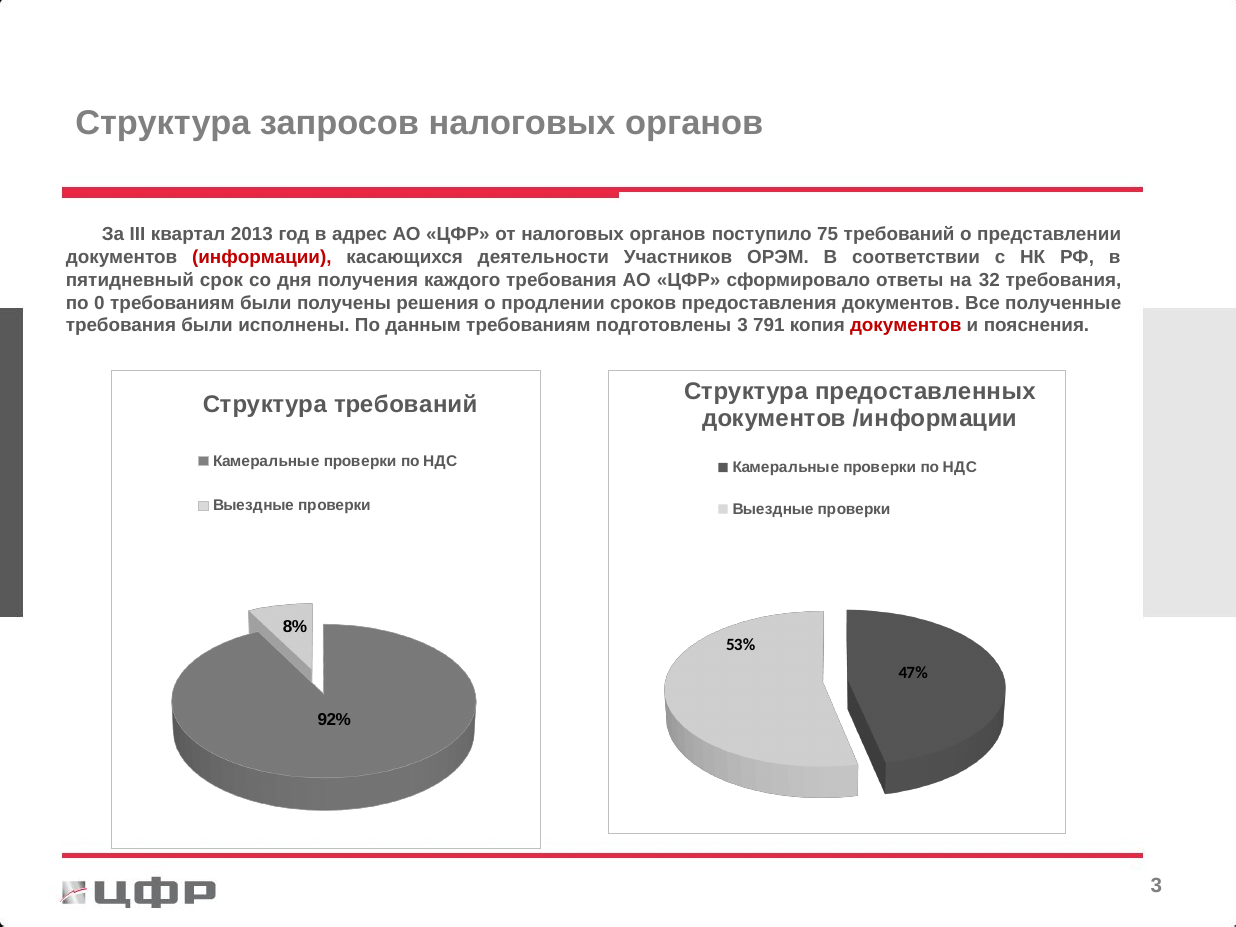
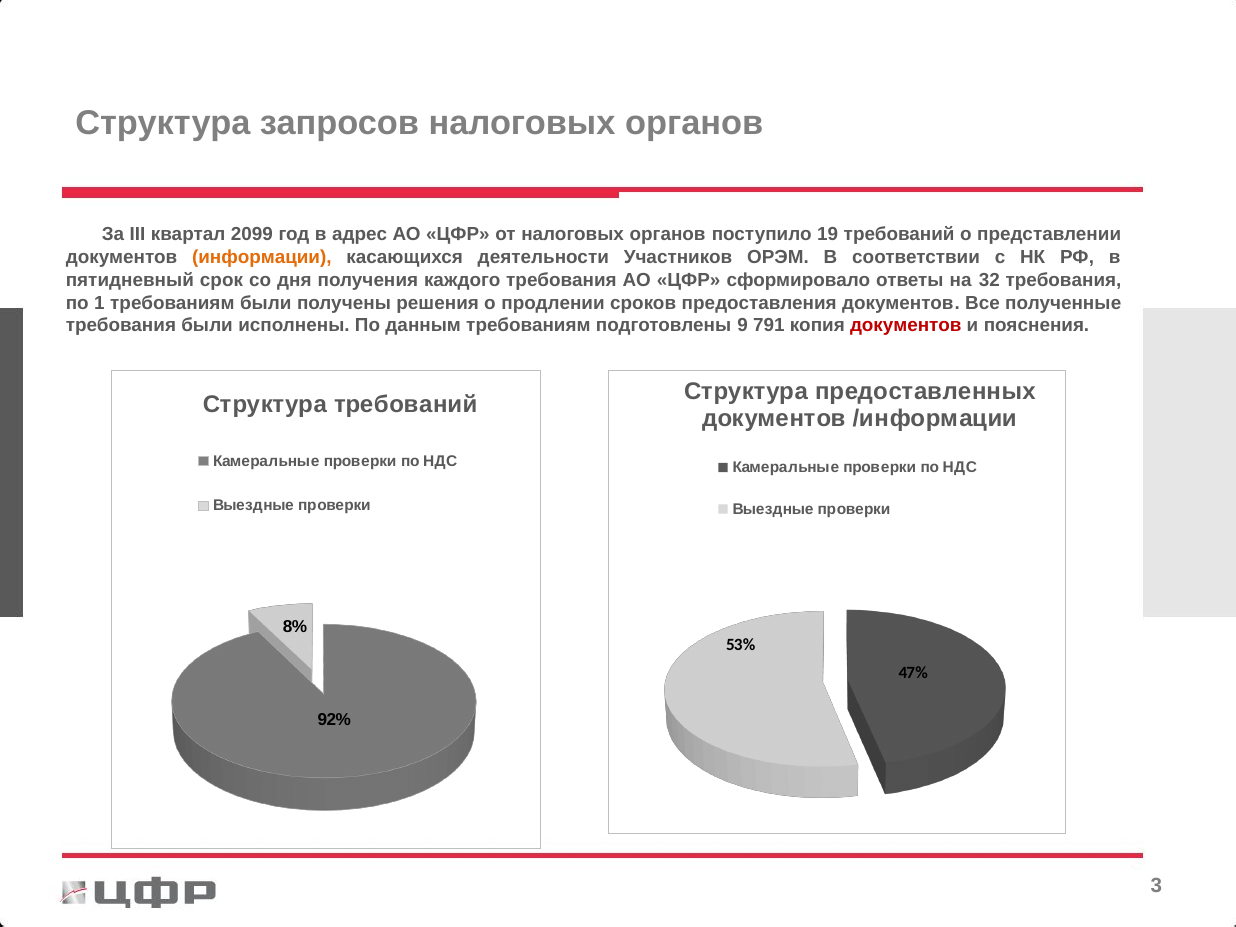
2013: 2013 -> 2099 (252, 235)
75: 75 -> 19 (828, 235)
информации colour: red -> orange (262, 258)
0: 0 -> 1 (99, 303)
подготовлены 3: 3 -> 9 (743, 326)
